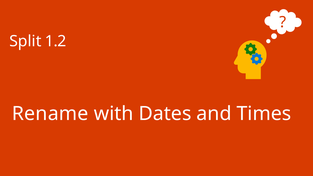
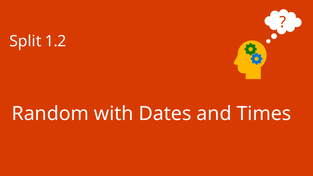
Rename: Rename -> Random (50, 114)
